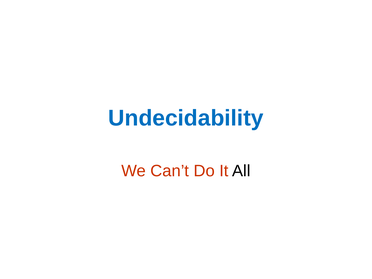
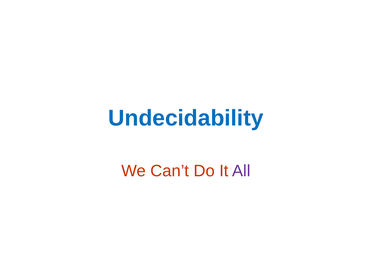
All colour: black -> purple (241, 171)
